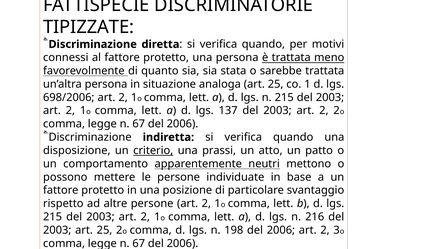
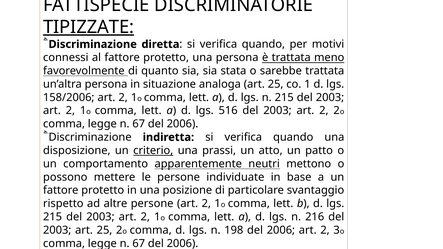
TIPIZZATE underline: none -> present (89, 27)
698/2006: 698/2006 -> 158/2006 (69, 97)
137: 137 -> 516 (228, 111)
